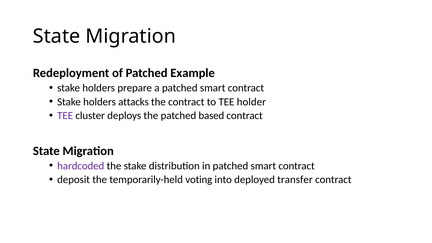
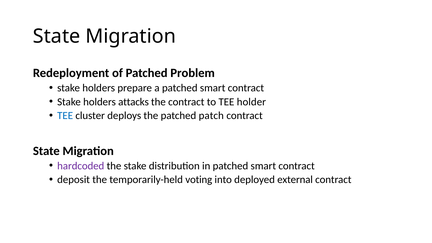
Example: Example -> Problem (193, 73)
TEE colour: purple -> blue (65, 116)
based: based -> patch (211, 116)
transfer: transfer -> external (295, 180)
